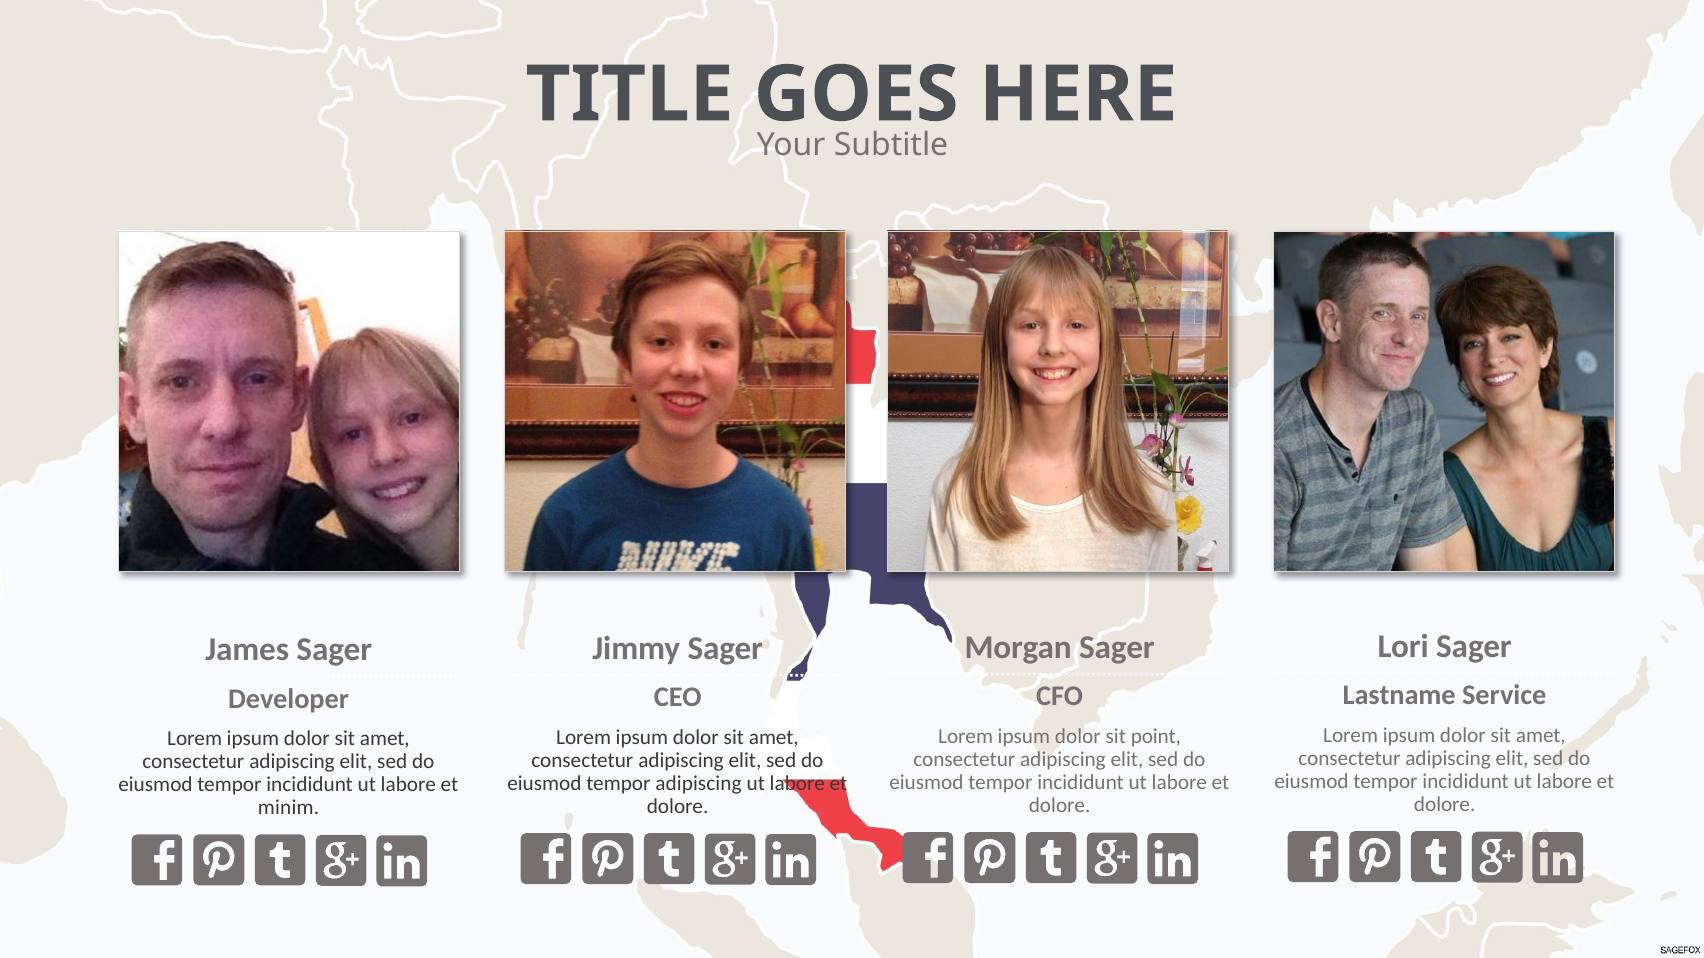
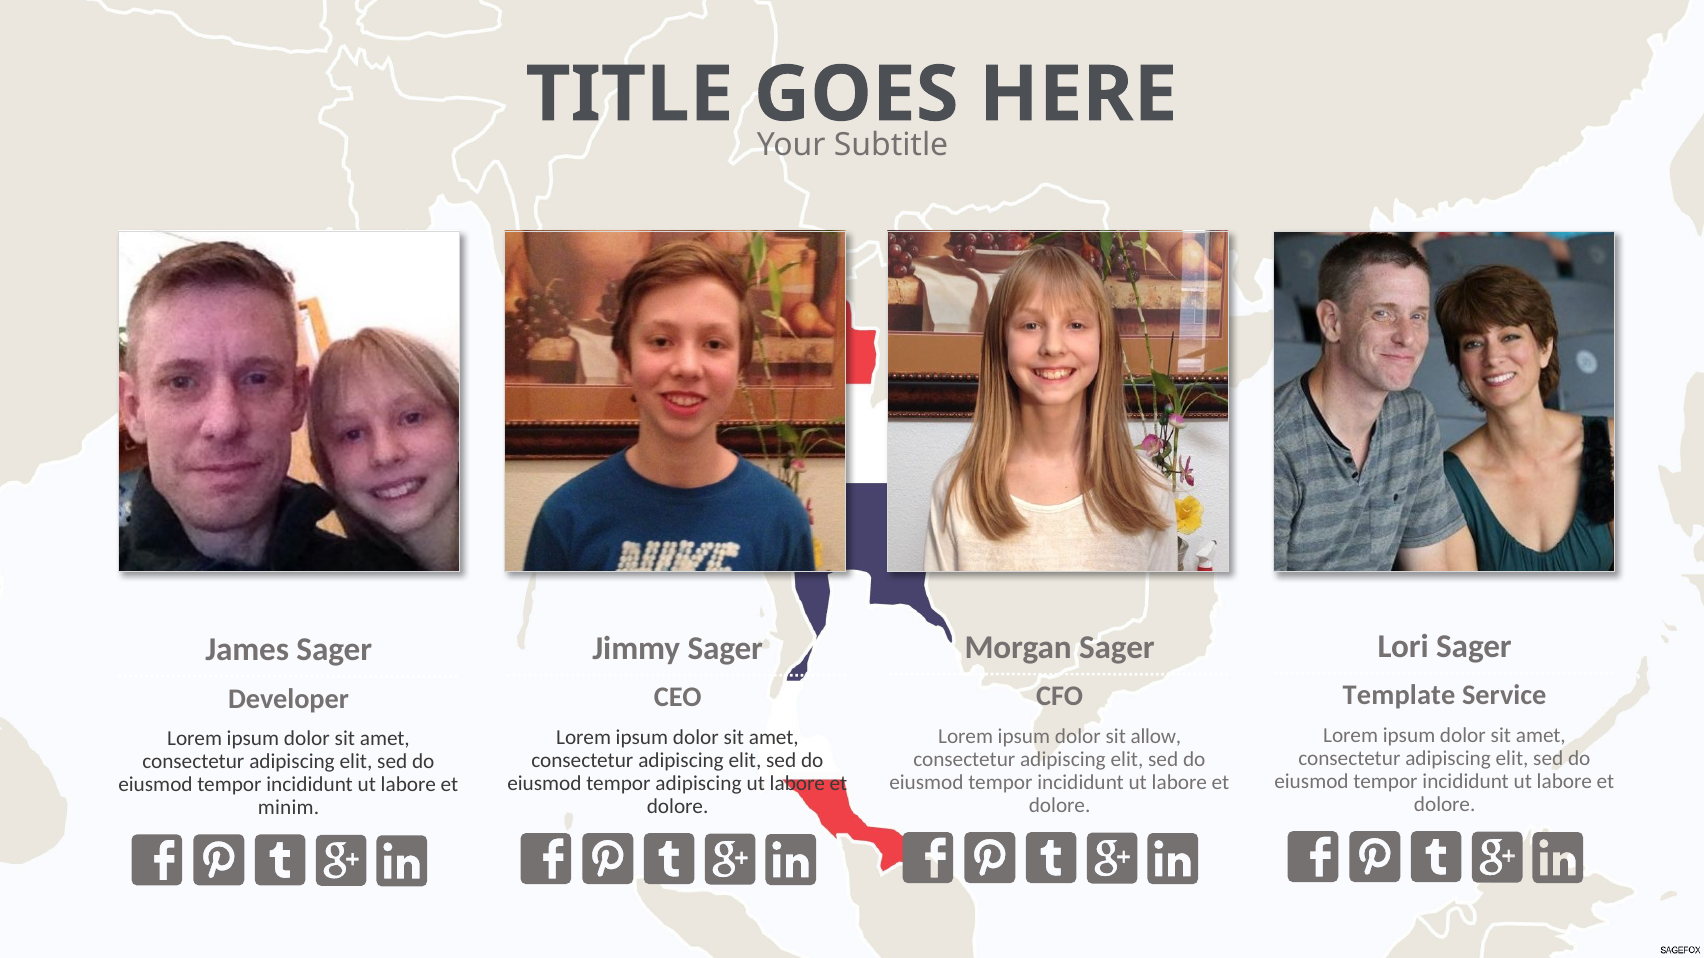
Lastname: Lastname -> Template (1399, 696)
point: point -> allow (1156, 737)
